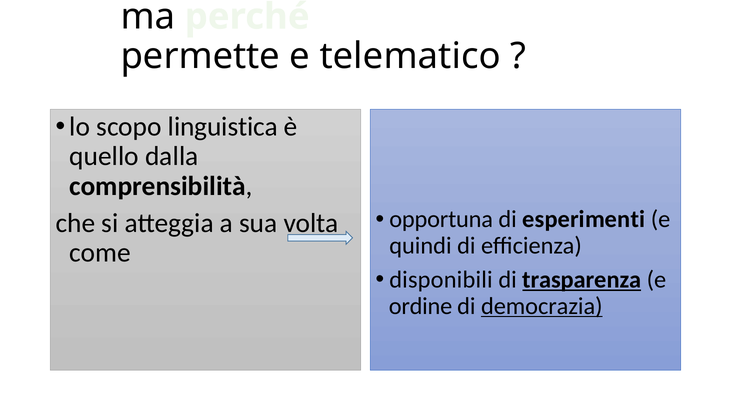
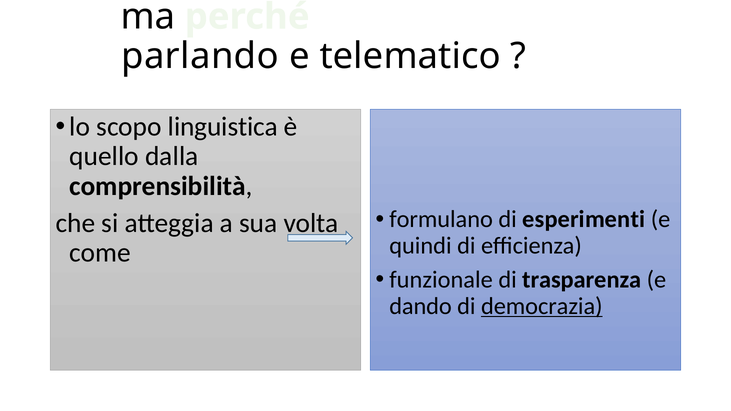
permette: permette -> parlando (200, 56)
opportuna: opportuna -> formulano (441, 220)
disponibili: disponibili -> funzionale (441, 280)
trasparenza underline: present -> none (582, 280)
ordine: ordine -> dando (420, 306)
